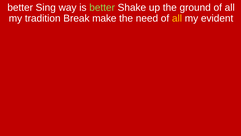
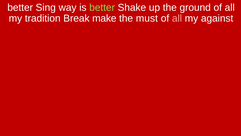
need: need -> must (147, 18)
all colour: yellow -> pink (177, 18)
evident: evident -> against (217, 18)
